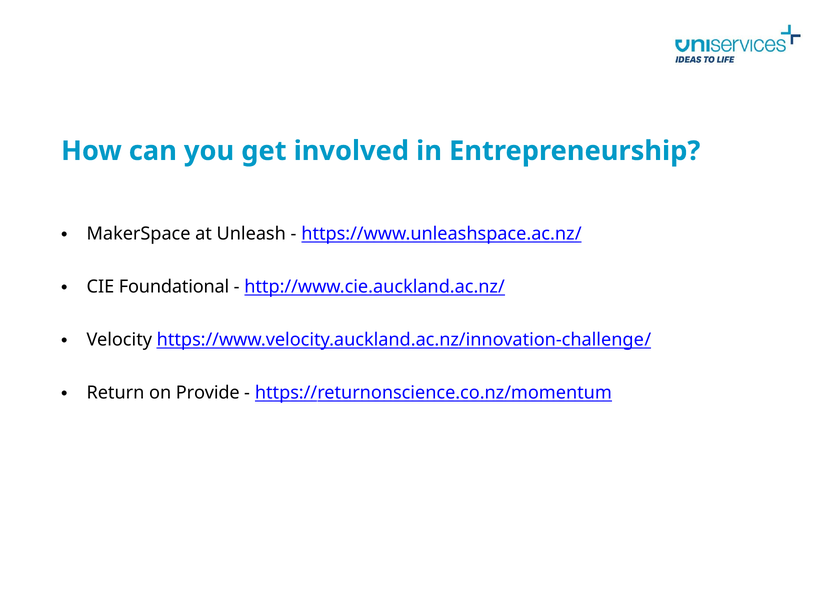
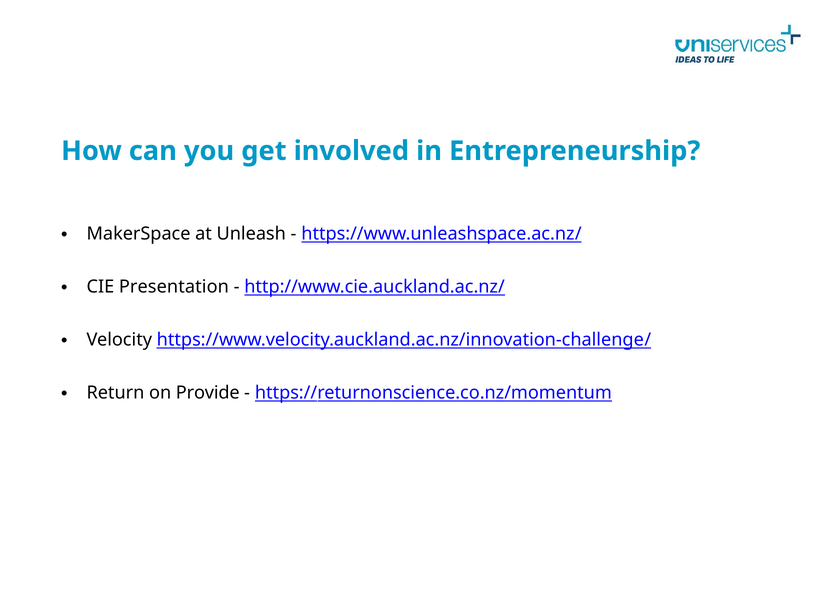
Foundational: Foundational -> Presentation (174, 287)
